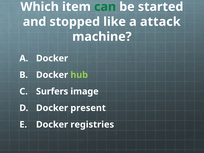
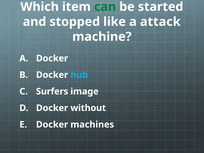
hub colour: light green -> light blue (79, 75)
present: present -> without (88, 108)
registries: registries -> machines (92, 125)
